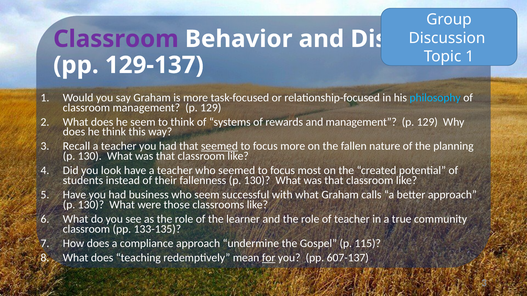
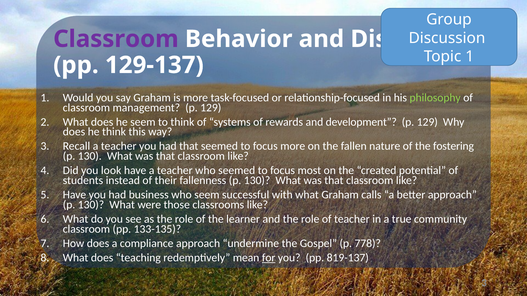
philosophy colour: light blue -> light green (435, 98)
and management: management -> development (361, 122)
seemed underline: present -> none (219, 146)
planning: planning -> fostering (453, 146)
115: 115 -> 778 (368, 244)
607-137: 607-137 -> 819-137 (348, 258)
